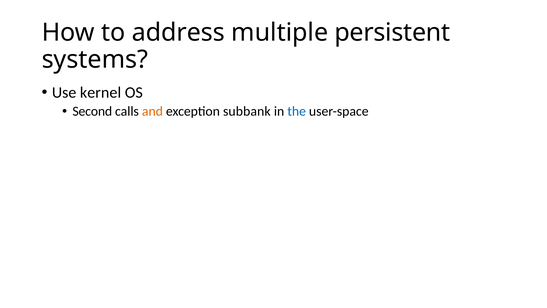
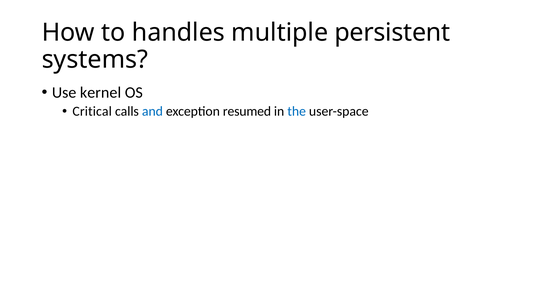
address: address -> handles (178, 32)
Second: Second -> Critical (92, 111)
and colour: orange -> blue (152, 111)
subbank: subbank -> resumed (247, 111)
